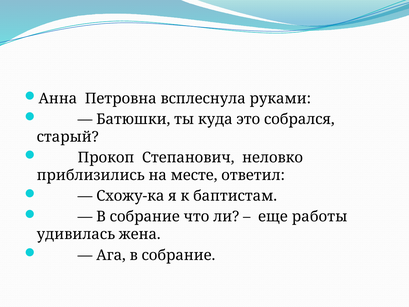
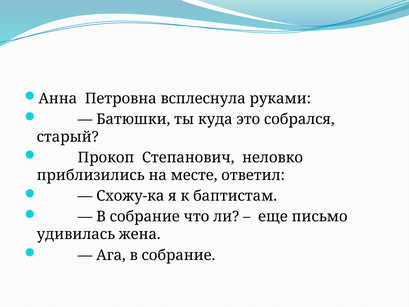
работы: работы -> письмо (320, 217)
